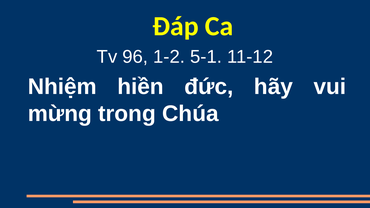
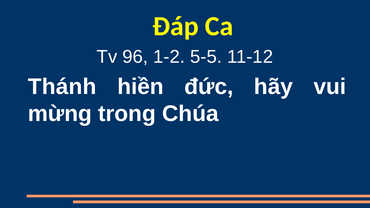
5-1: 5-1 -> 5-5 (206, 57)
Nhiệm: Nhiệm -> Thánh (62, 87)
